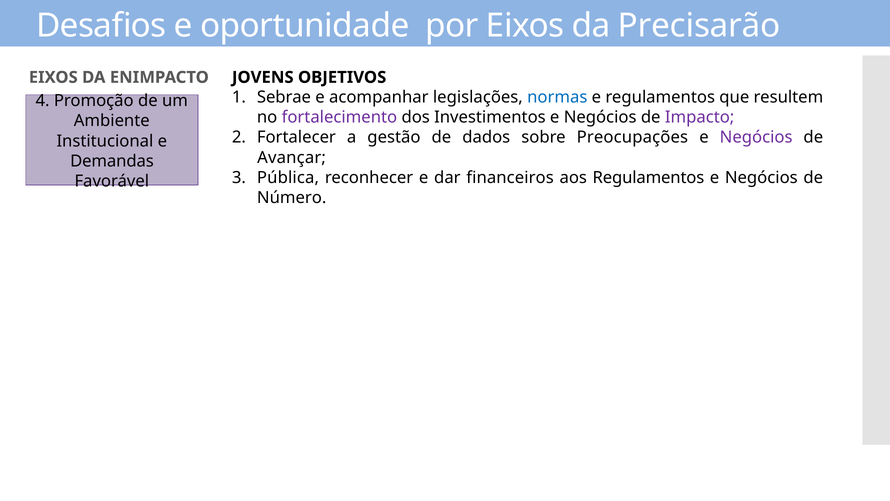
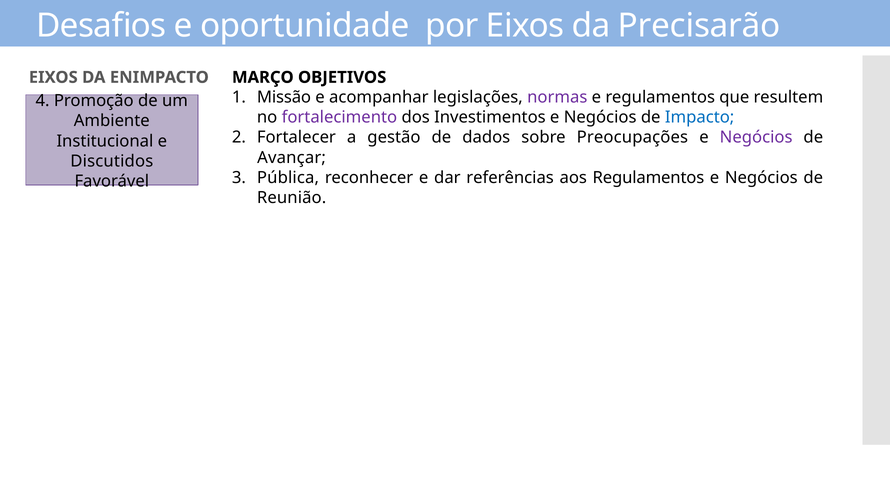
JOVENS: JOVENS -> MARÇO (263, 77)
Sebrae: Sebrae -> Missão (284, 97)
normas colour: blue -> purple (557, 97)
Impacto colour: purple -> blue (700, 117)
Demandas: Demandas -> Discutidos (112, 161)
financeiros: financeiros -> referências (510, 177)
Número: Número -> Reunião (292, 197)
